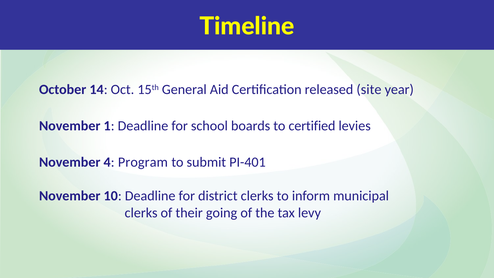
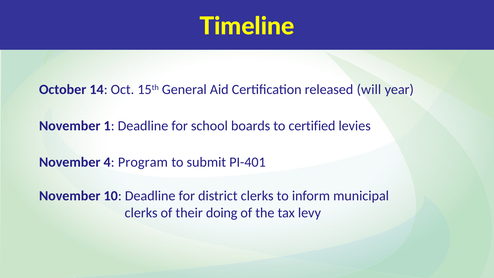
site: site -> will (369, 90)
going: going -> doing (222, 213)
